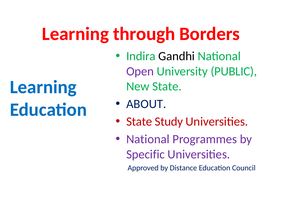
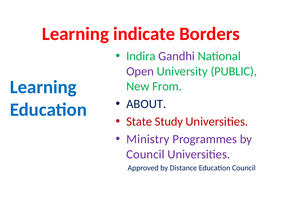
through: through -> indicate (144, 34)
Gandhi colour: black -> purple (177, 56)
New State: State -> From (167, 86)
National: National -> Ministry (148, 139)
Specific: Specific -> Council (145, 154)
